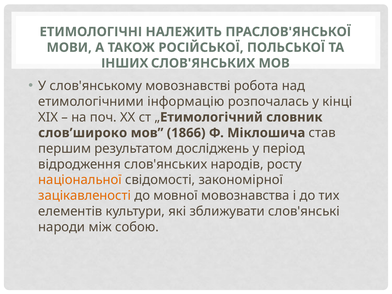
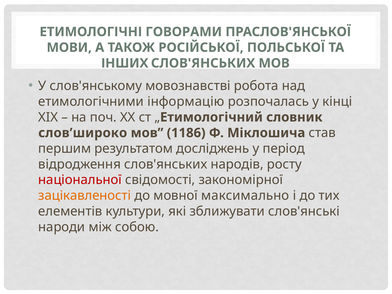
НАЛЕЖИТЬ: НАЛЕЖИТЬ -> ГОВОРАМИ (184, 32)
1866: 1866 -> 1186 (186, 133)
національної colour: orange -> red (80, 180)
мовознавства: мовознавства -> максимально (245, 196)
